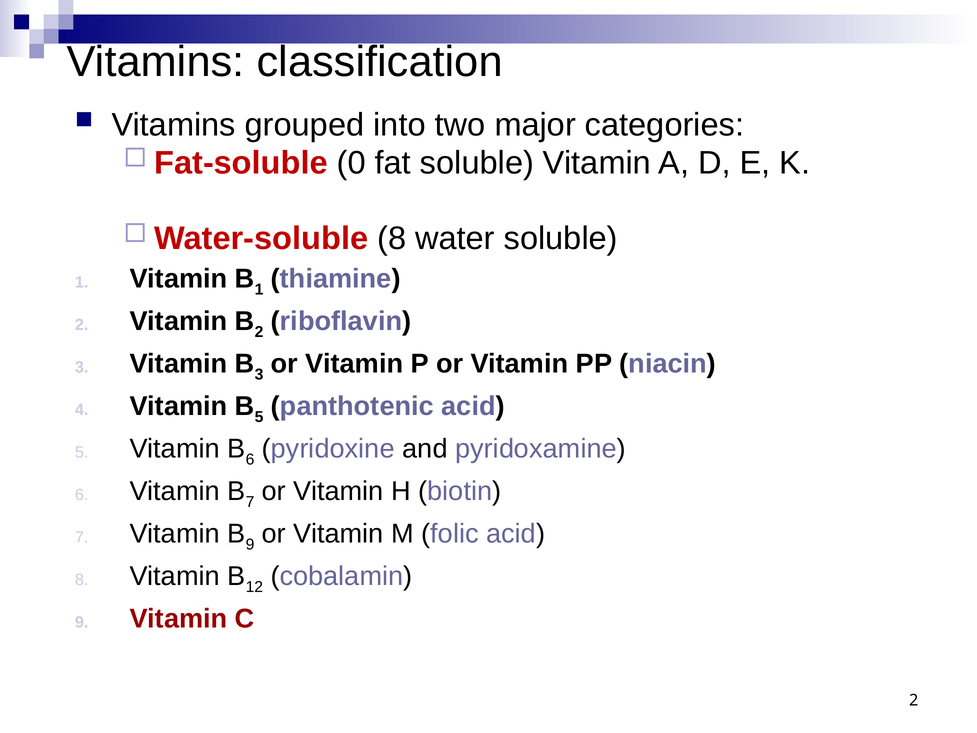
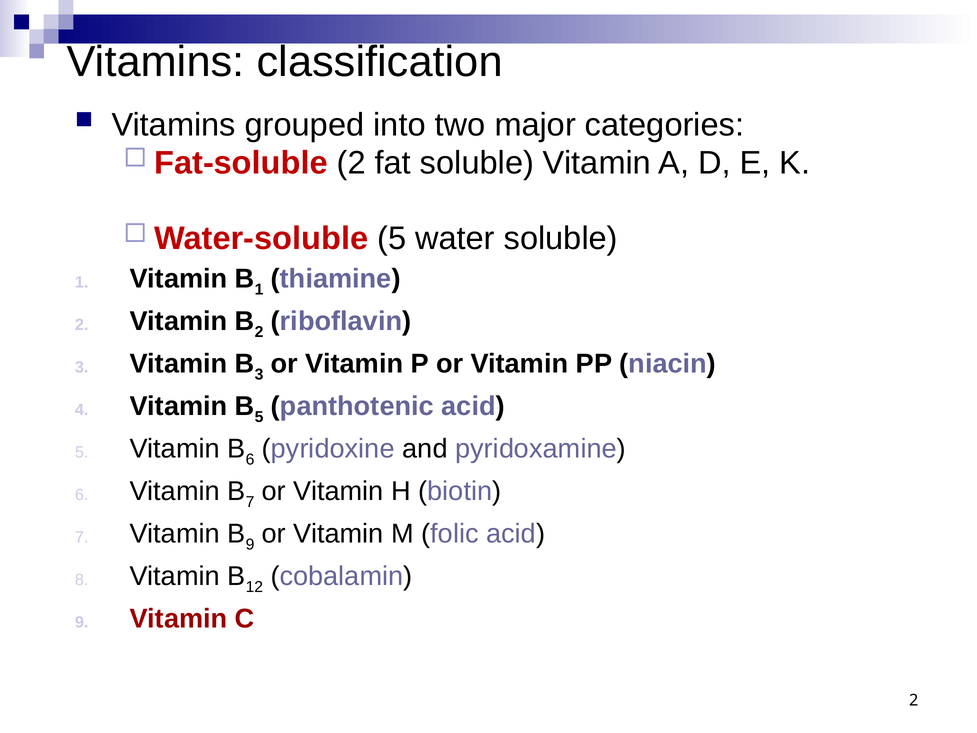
Fat-soluble 0: 0 -> 2 (351, 163)
Water-soluble 8: 8 -> 5 (392, 238)
